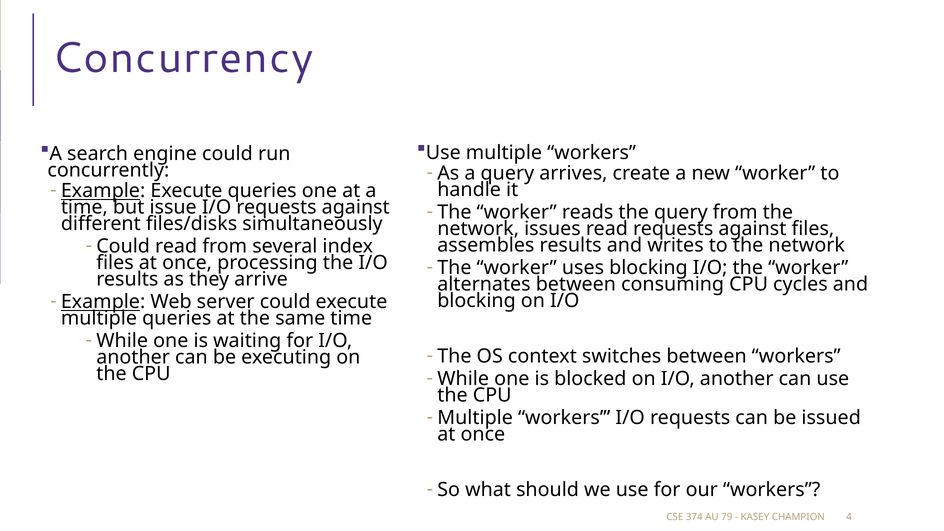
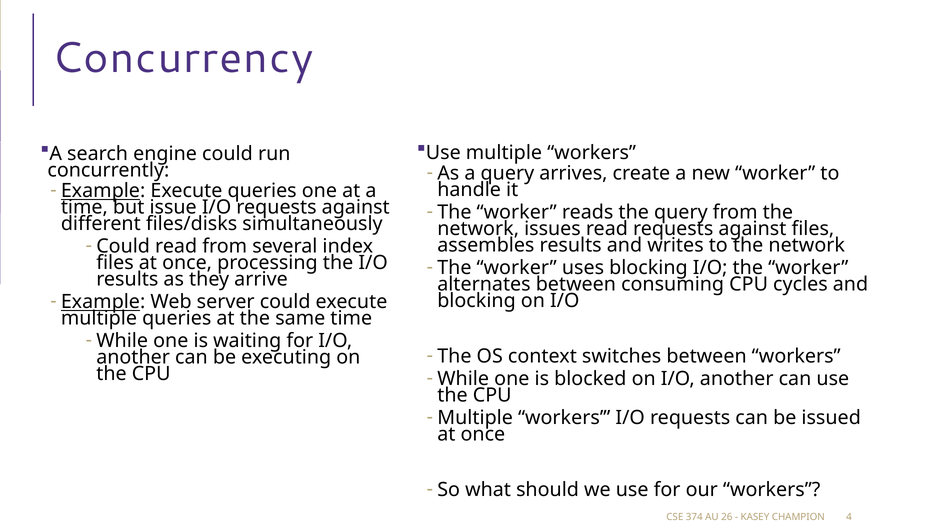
79: 79 -> 26 (727, 517)
